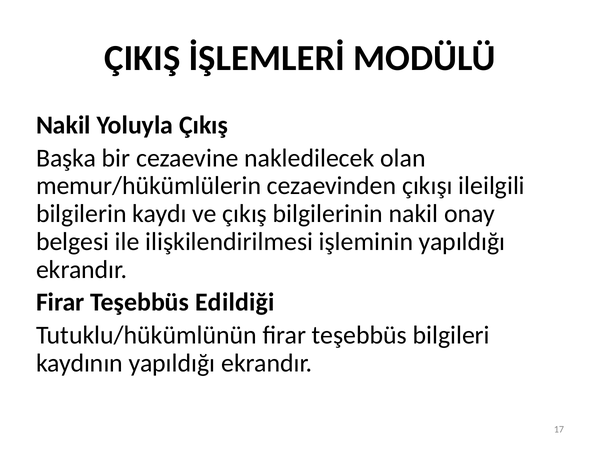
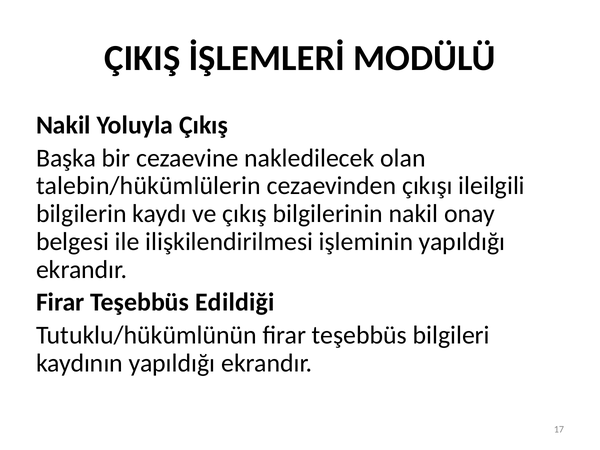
memur/hükümlülerin: memur/hükümlülerin -> talebin/hükümlülerin (149, 186)
